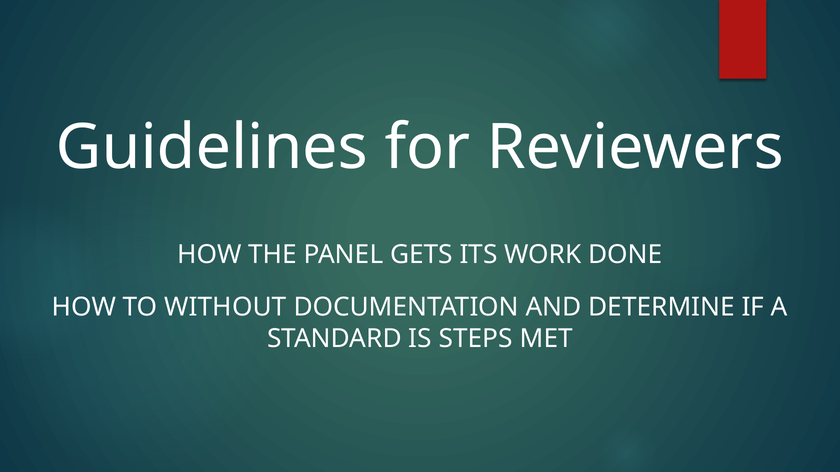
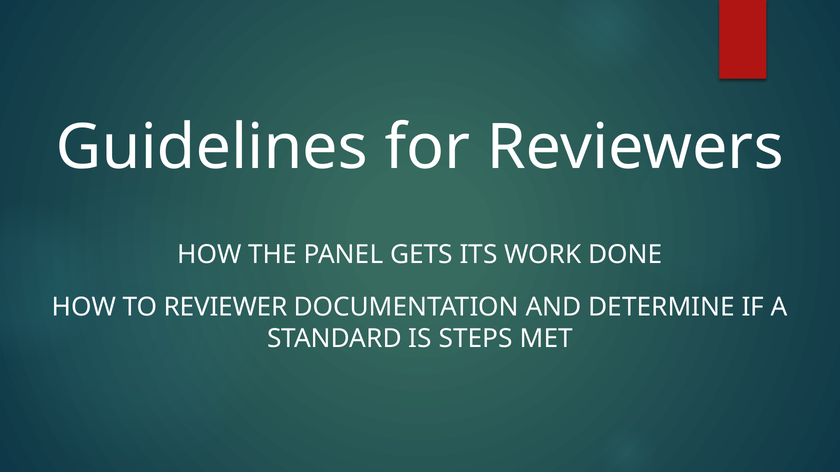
WITHOUT: WITHOUT -> REVIEWER (226, 307)
